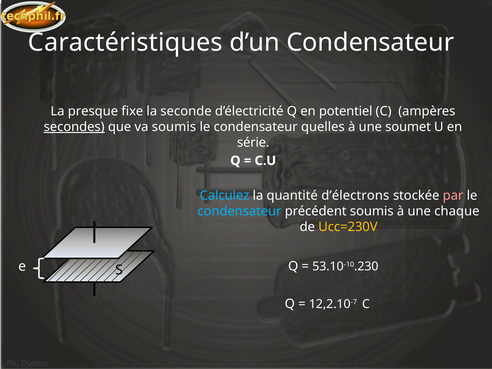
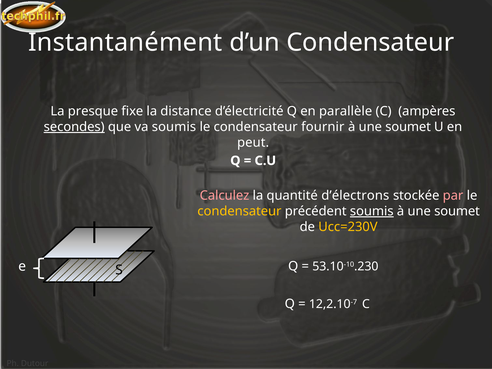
Caractéristiques: Caractéristiques -> Instantanément (125, 43)
seconde: seconde -> distance (186, 111)
potentiel: potentiel -> parallèle (346, 111)
quelles: quelles -> fournir (323, 127)
série: série -> peut (253, 143)
Calculez colour: light blue -> pink (224, 196)
condensateur colour: light blue -> yellow (239, 211)
soumis underline: none -> present (372, 211)
chaque: chaque -> soumet (457, 211)
